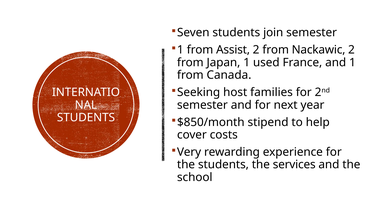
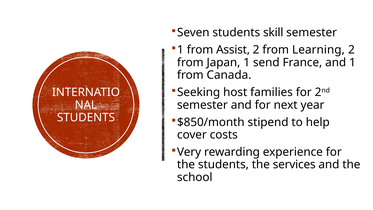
join: join -> skill (273, 33)
Nackawic: Nackawic -> Learning (318, 50)
used: used -> send (266, 62)
